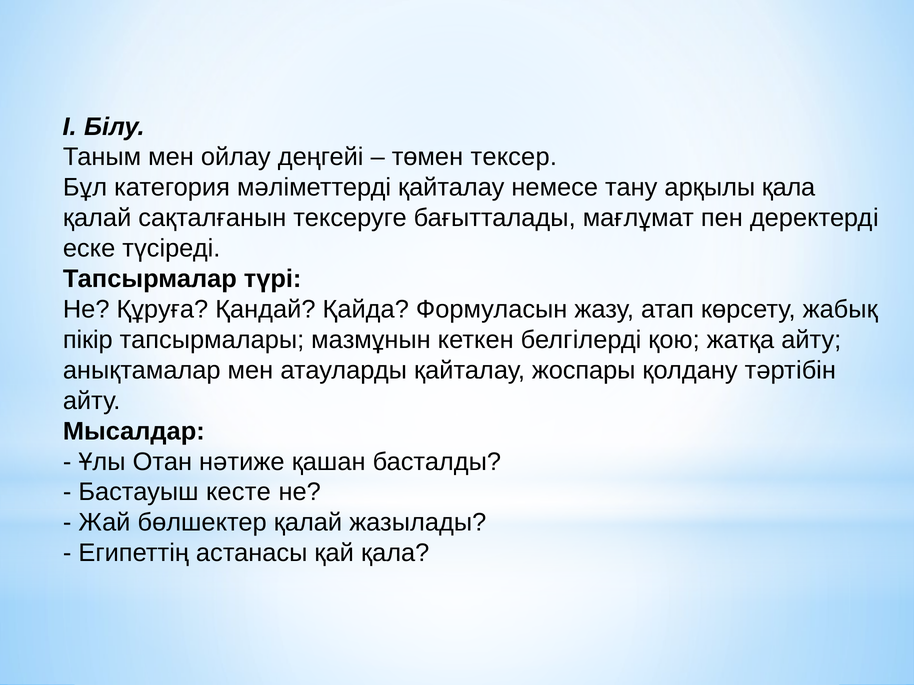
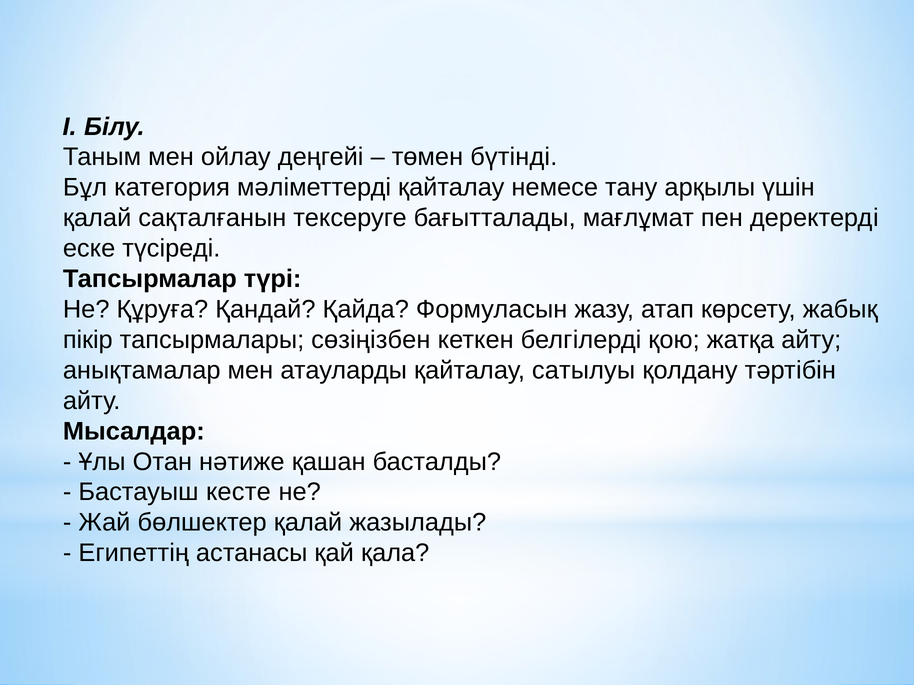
тексер: тексер -> бүтінді (514, 157)
арқылы қала: қала -> үшін (788, 188)
мазмұнын: мазмұнын -> сөзіңізбен (371, 340)
жоспары: жоспары -> сатылуы (584, 371)
